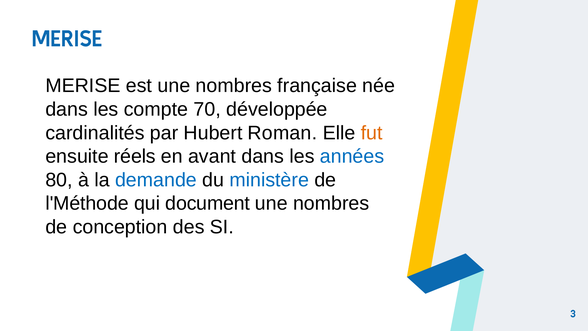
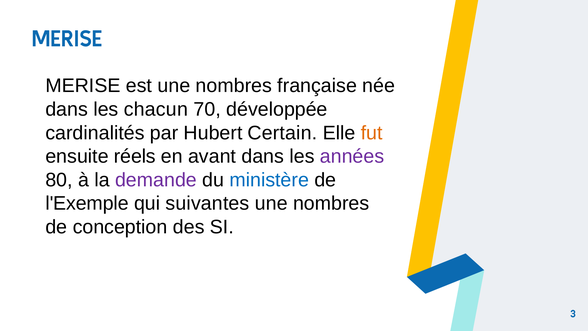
compte: compte -> chacun (156, 109)
Roman: Roman -> Certain (282, 133)
années colour: blue -> purple (352, 156)
demande colour: blue -> purple (156, 180)
l'Méthode: l'Méthode -> l'Exemple (87, 203)
document: document -> suivantes (207, 203)
